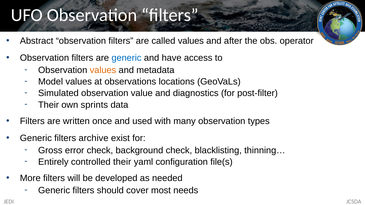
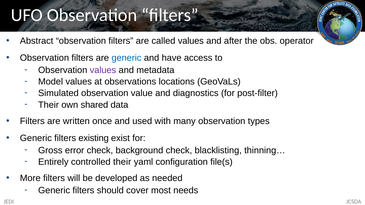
values colour: orange -> purple (103, 70)
sprints: sprints -> shared (94, 105)
archive: archive -> existing (94, 138)
